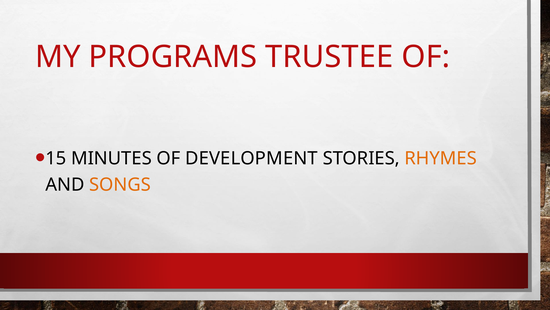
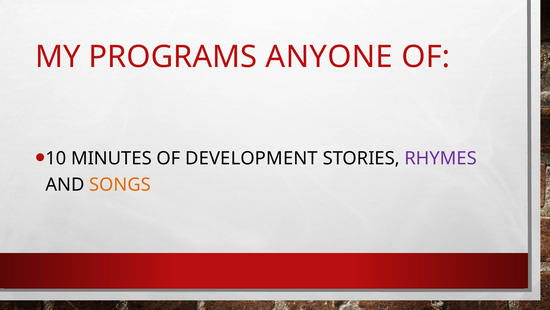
TRUSTEE: TRUSTEE -> ANYONE (329, 57)
15: 15 -> 10 (56, 158)
RHYMES colour: orange -> purple (441, 158)
